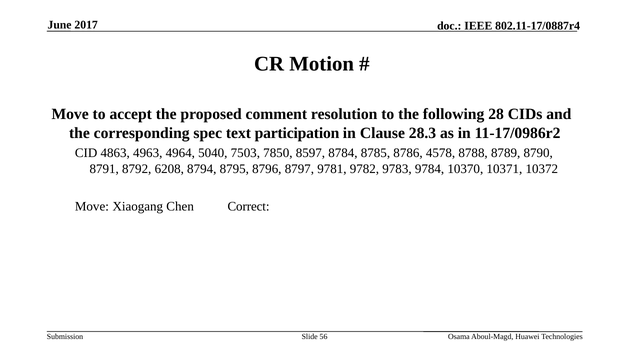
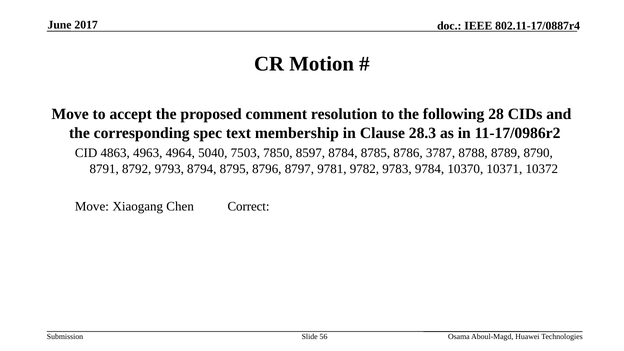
participation: participation -> membership (297, 133)
4578: 4578 -> 3787 (441, 153)
6208: 6208 -> 9793 (169, 169)
